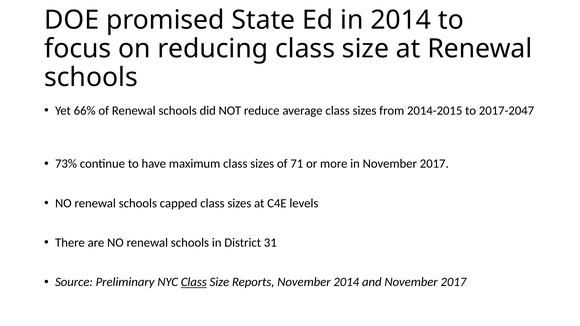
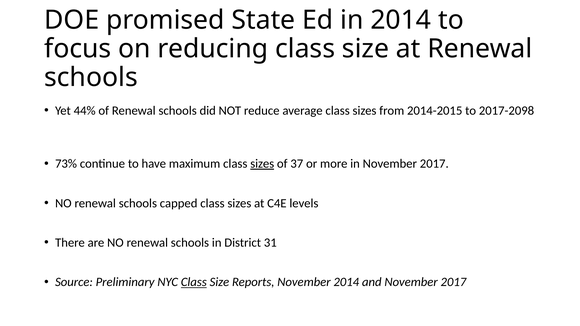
66%: 66% -> 44% (85, 111)
2017-2047: 2017-2047 -> 2017-2098 (507, 111)
sizes underline: none -> present (262, 164)
71: 71 -> 37 (297, 164)
